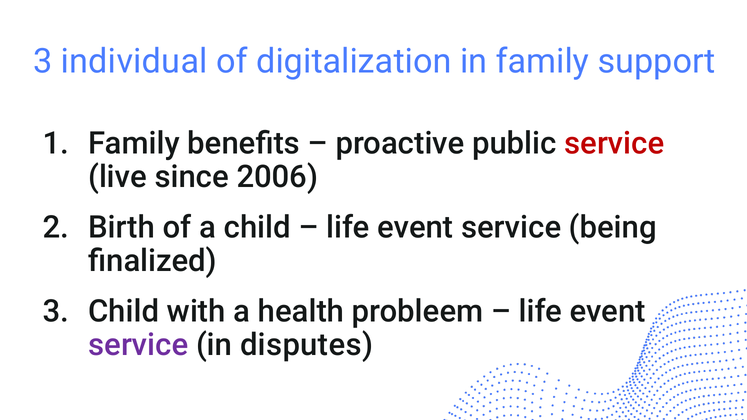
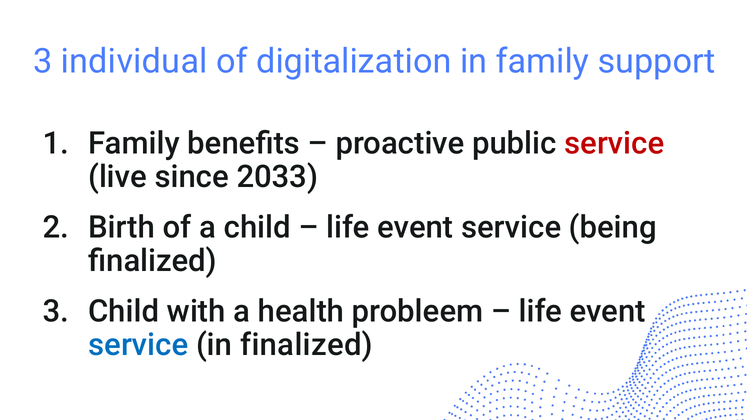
2006: 2006 -> 2033 (277, 177)
service colour: purple -> blue (138, 345)
in disputes: disputes -> finalized (307, 345)
